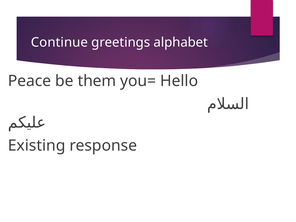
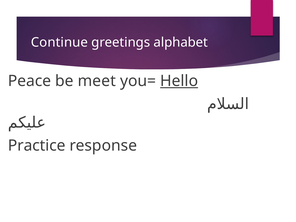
them: them -> meet (97, 81)
Hello underline: none -> present (179, 81)
Existing: Existing -> Practice (37, 145)
